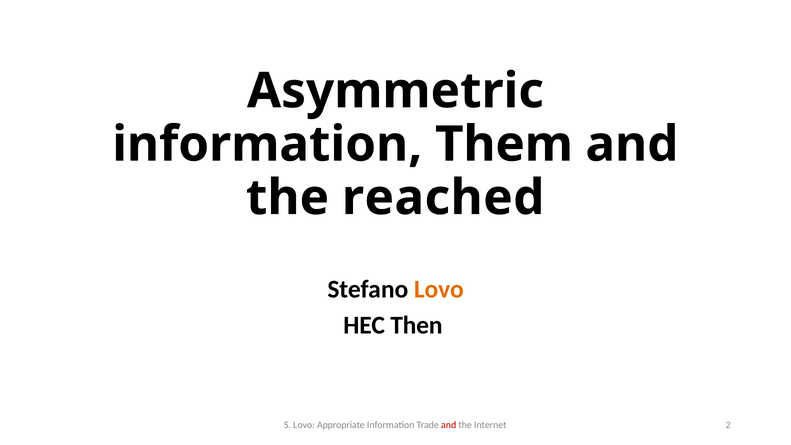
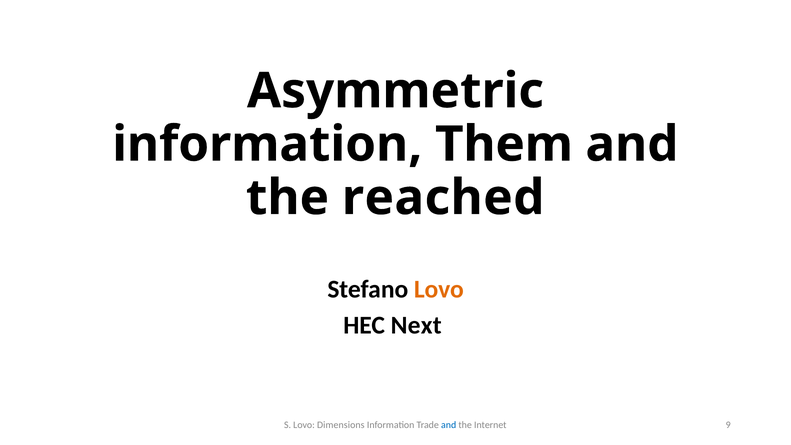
Then: Then -> Next (416, 325)
Appropriate: Appropriate -> Dimensions (341, 425)
and colour: red -> blue (449, 425)
2: 2 -> 9 (728, 425)
